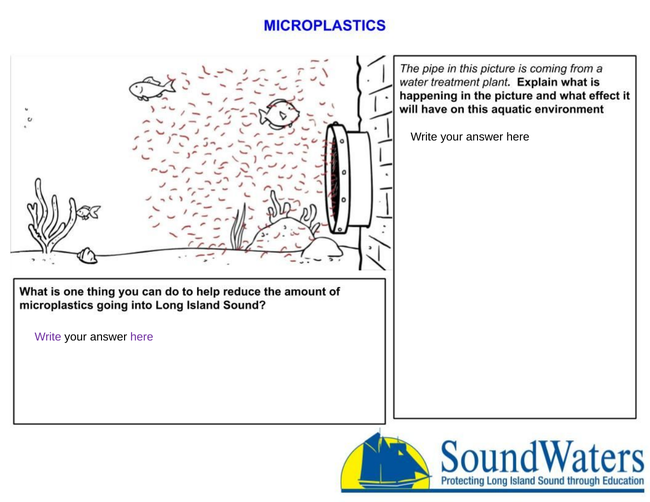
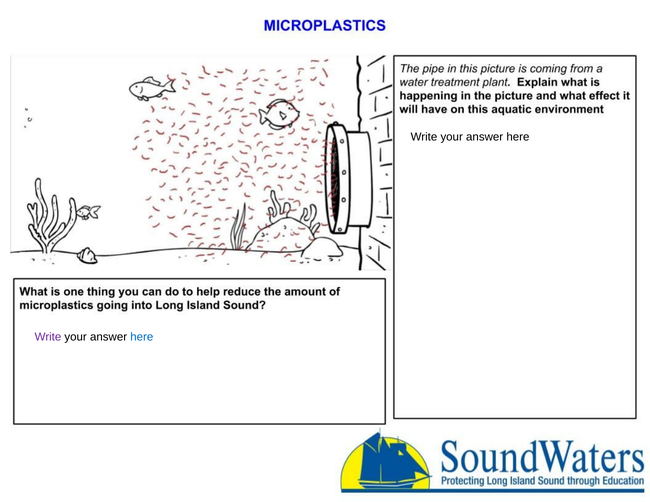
here colour: purple -> blue (142, 337)
